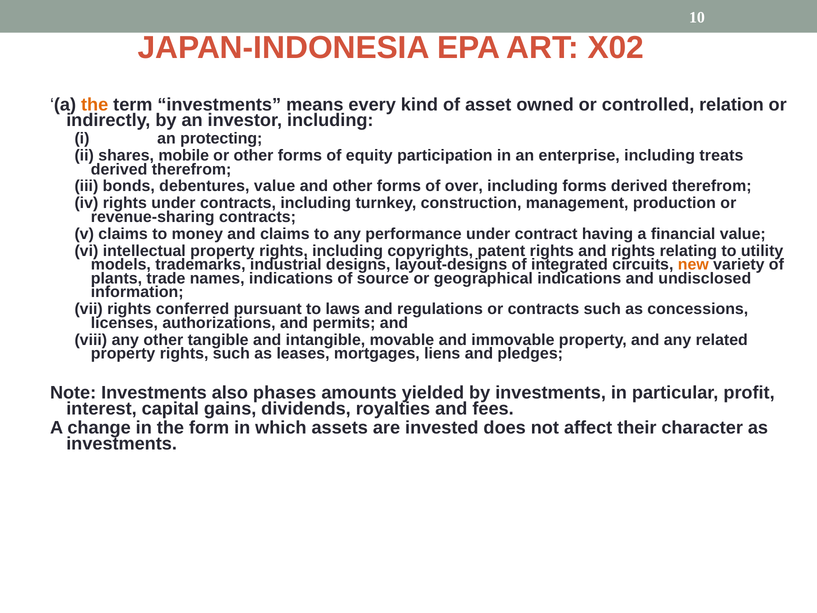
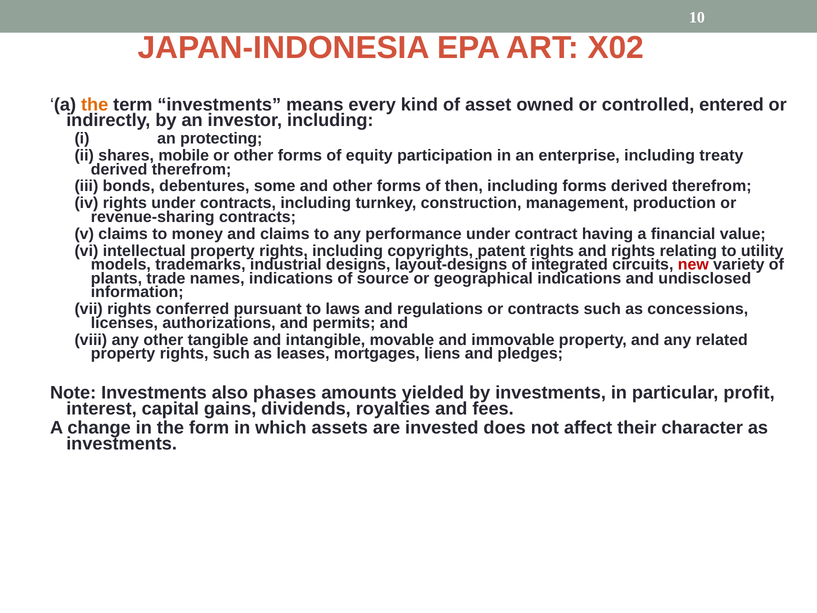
relation: relation -> entered (731, 105)
treats: treats -> treaty (721, 155)
debentures value: value -> some (275, 186)
over: over -> then (464, 186)
new colour: orange -> red (693, 265)
